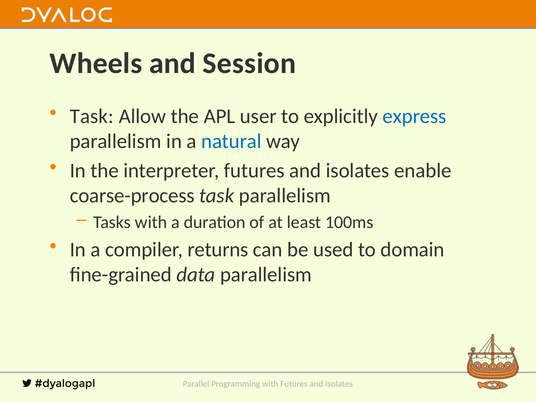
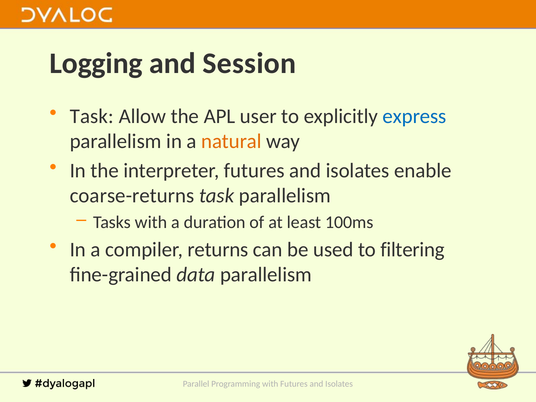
Wheels: Wheels -> Logging (96, 63)
natural colour: blue -> orange (231, 141)
coarse-process: coarse-process -> coarse-returns (132, 196)
domain: domain -> filtering (413, 250)
